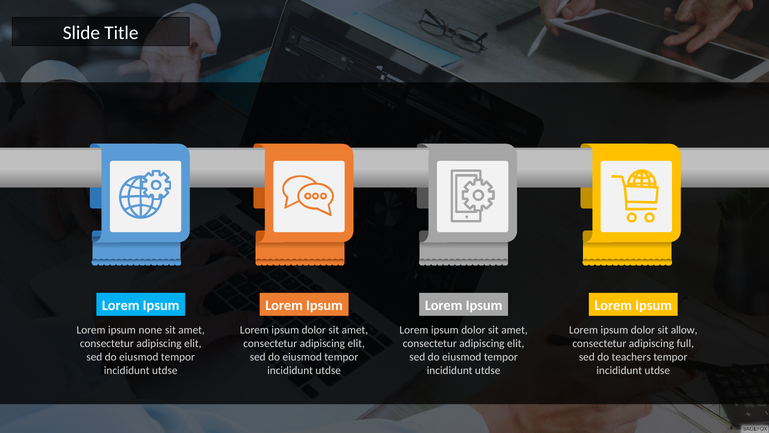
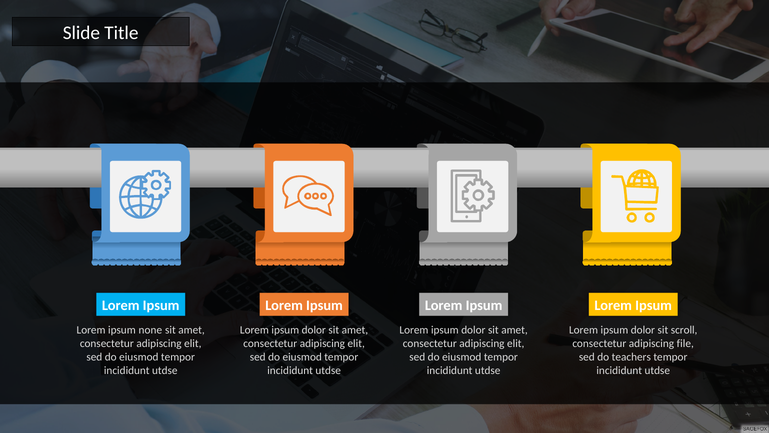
allow: allow -> scroll (684, 330)
full: full -> file (685, 343)
